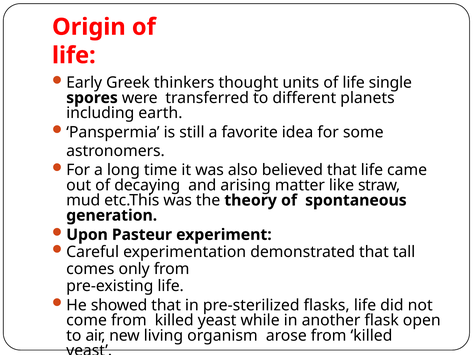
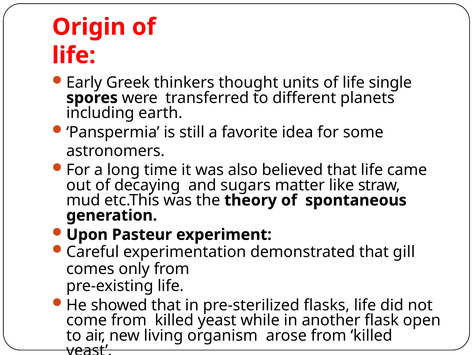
arising: arising -> sugars (246, 185)
tall: tall -> gill (404, 252)
